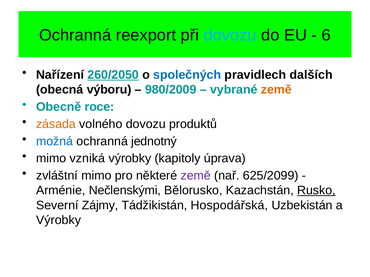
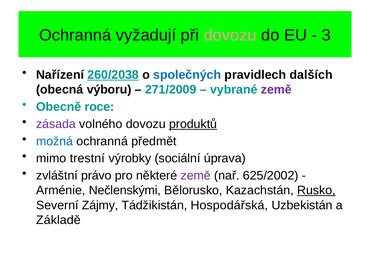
reexport: reexport -> vyžadují (146, 35)
dovozu colour: light blue -> pink (230, 35)
6: 6 -> 3 (326, 35)
260/2050: 260/2050 -> 260/2038 (113, 75)
980/2009: 980/2009 -> 271/2009 (171, 90)
země colour: orange -> purple (276, 90)
zásada colour: orange -> purple (56, 124)
produktů underline: none -> present (193, 124)
jednotný: jednotný -> předmět (154, 141)
vzniká: vzniká -> trestní (87, 159)
kapitoly: kapitoly -> sociální (178, 159)
zvláštní mimo: mimo -> právo (96, 176)
625/2099: 625/2099 -> 625/2002 (271, 176)
Výrobky: Výrobky -> Základě (59, 220)
